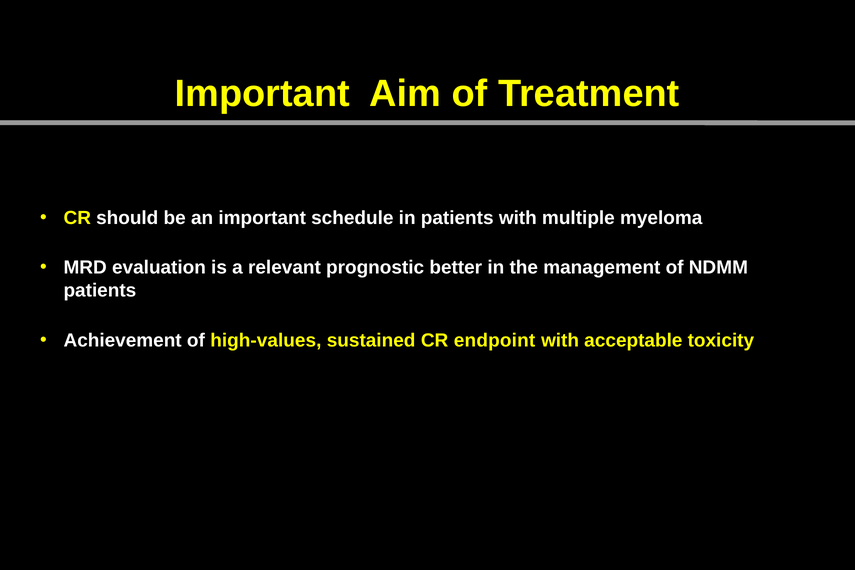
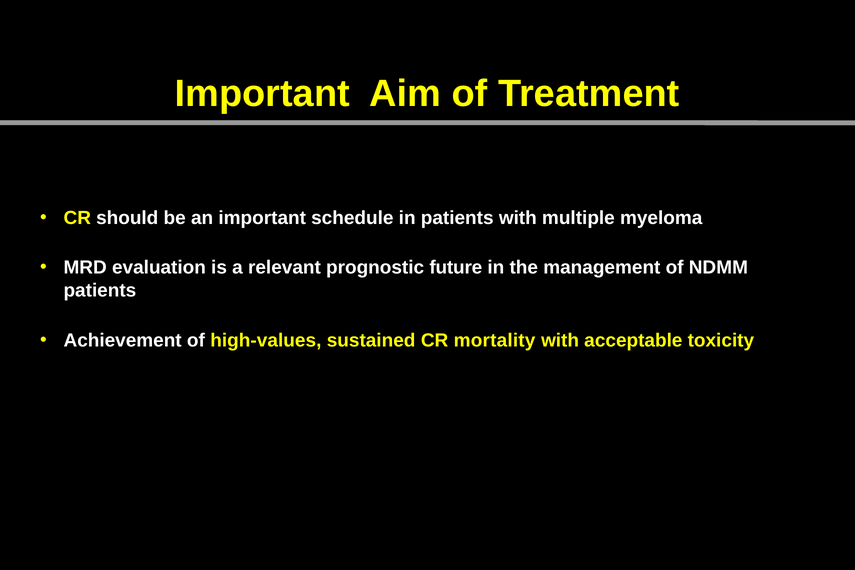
better: better -> future (456, 268)
endpoint: endpoint -> mortality (495, 340)
